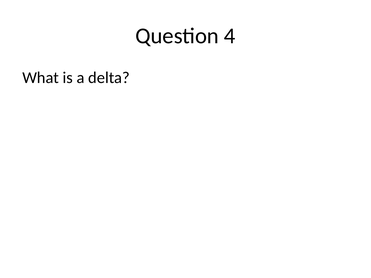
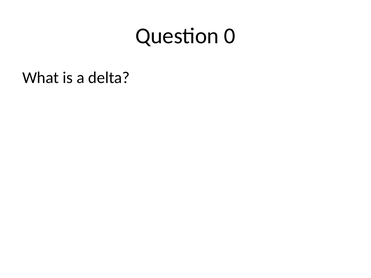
4: 4 -> 0 (230, 36)
